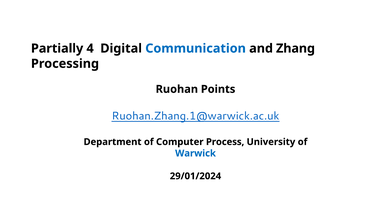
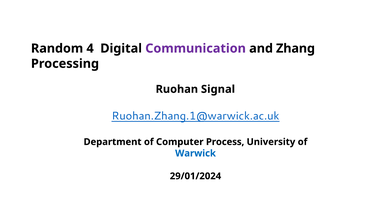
Partially: Partially -> Random (57, 48)
Communication colour: blue -> purple (196, 48)
Points: Points -> Signal (218, 89)
